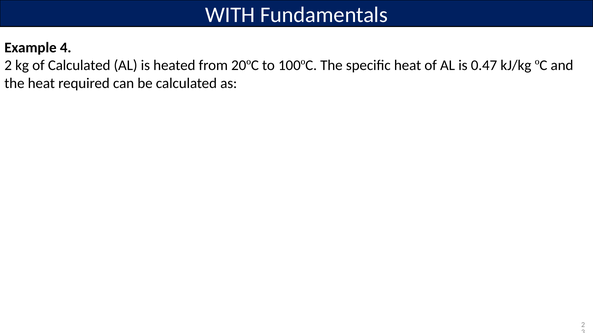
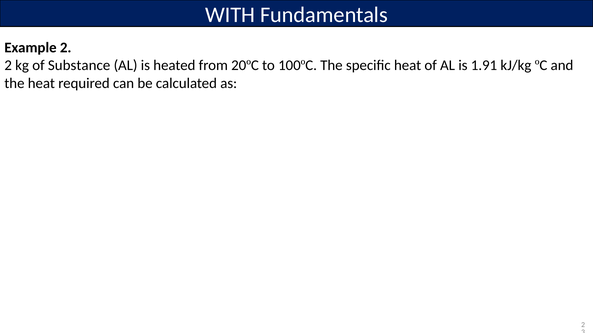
Example 4: 4 -> 2 (66, 48)
of Calculated: Calculated -> Substance (79, 65)
0.47: 0.47 -> 1.91 (484, 65)
